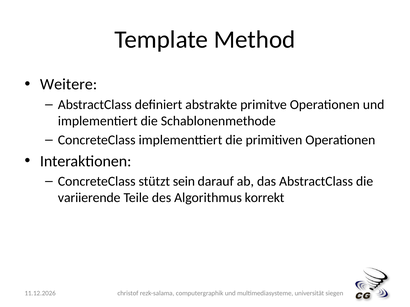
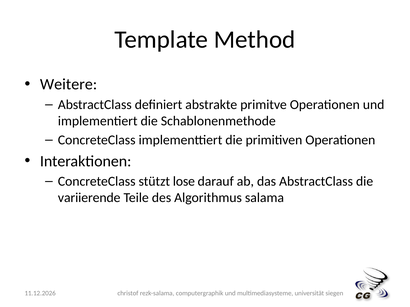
sein: sein -> lose (184, 182)
korrekt: korrekt -> salama (264, 198)
